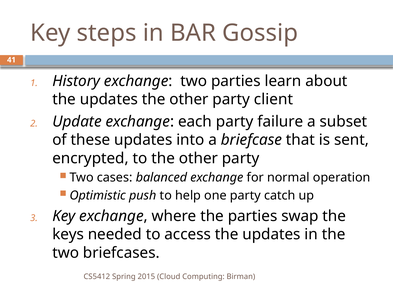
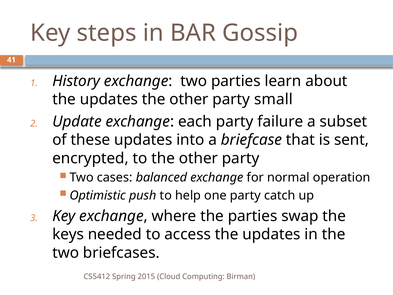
client: client -> small (274, 99)
